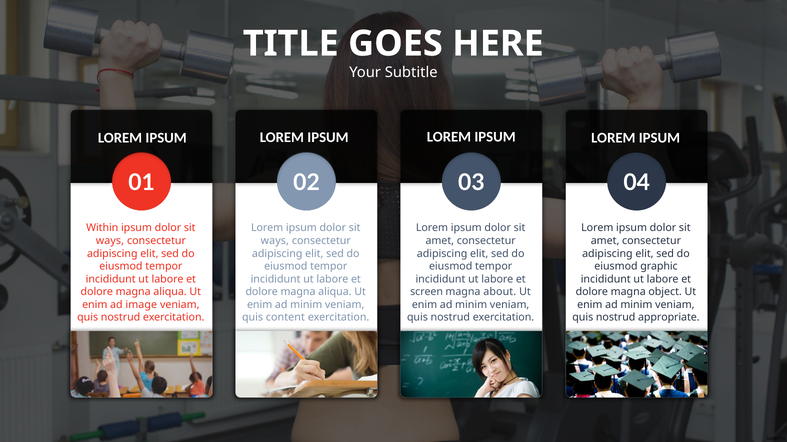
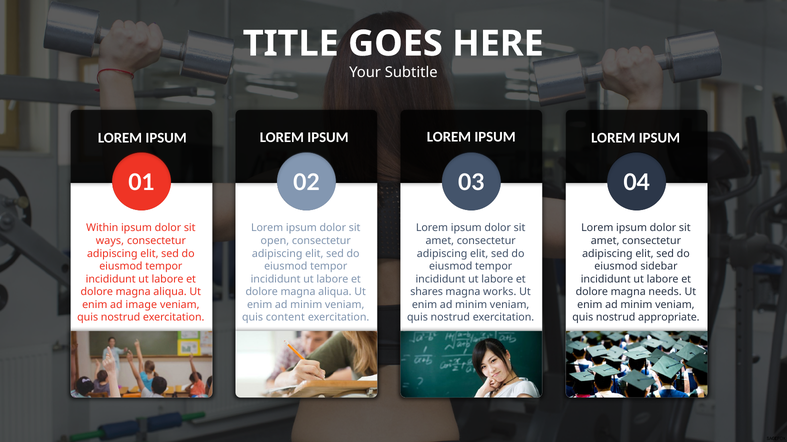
ways: ways -> open (275, 241)
graphic: graphic -> sidebar (659, 267)
screen: screen -> shares (427, 292)
about: about -> works (500, 292)
object: object -> needs (665, 292)
